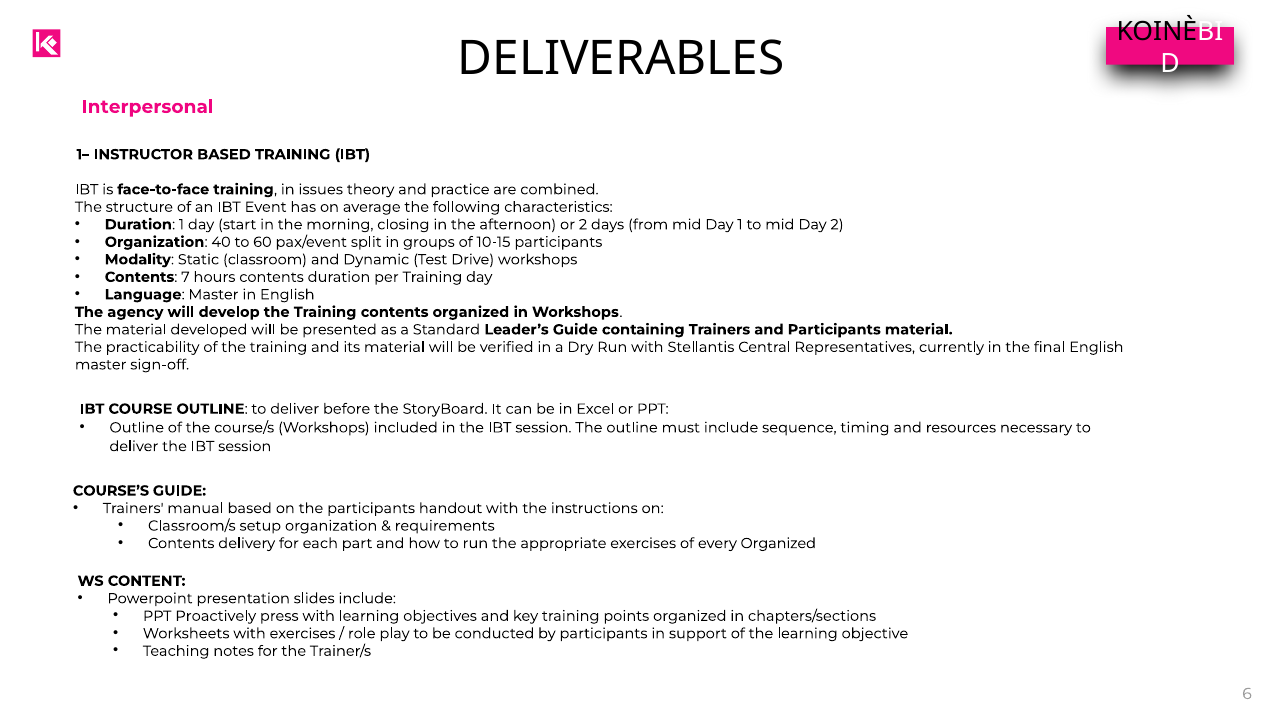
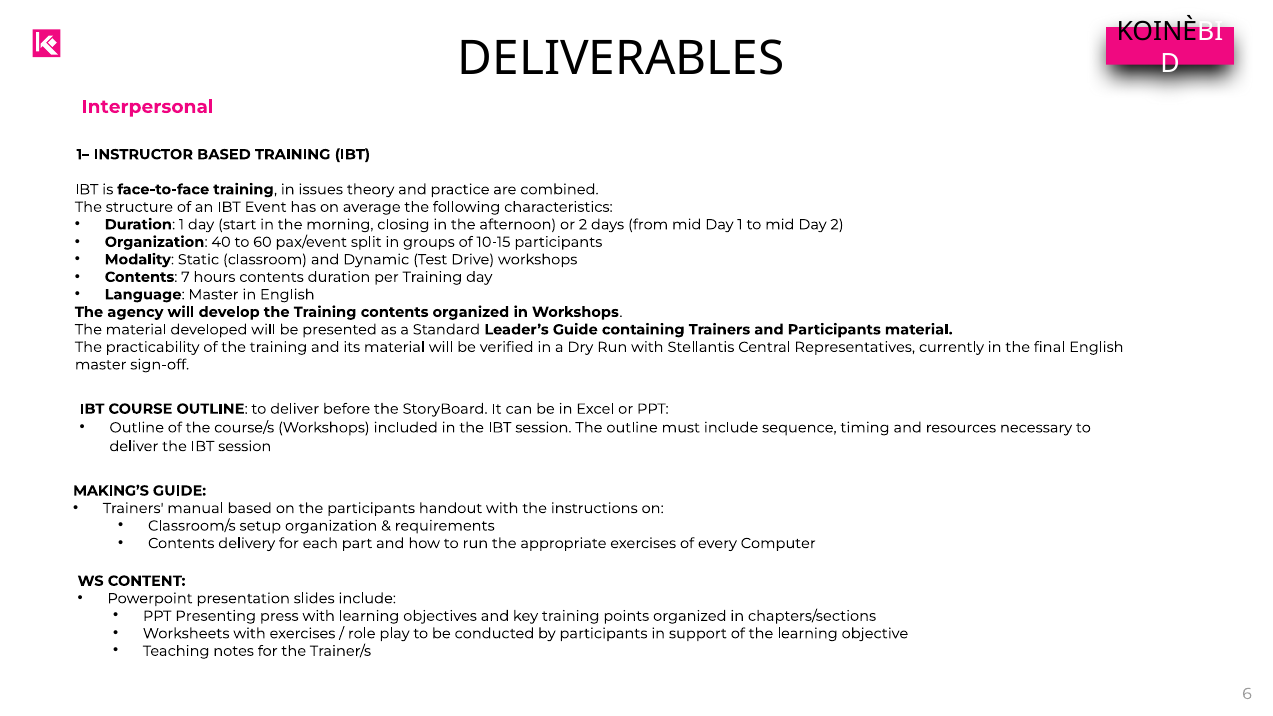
COURSE’S: COURSE’S -> MAKING’S (111, 491)
every Organized: Organized -> Computer (778, 543)
Proactively: Proactively -> Presenting (216, 616)
